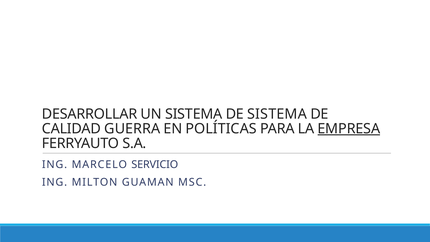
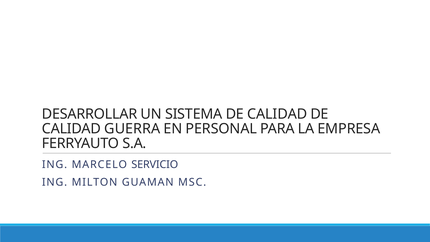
SISTEMA DE SISTEMA: SISTEMA -> CALIDAD (277, 114)
POLÍTICAS: POLÍTICAS -> PERSONAL (221, 129)
EMPRESA underline: present -> none (349, 129)
